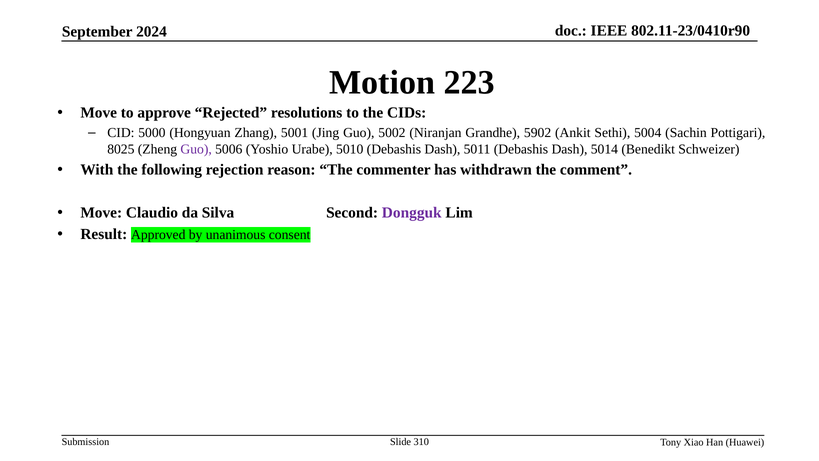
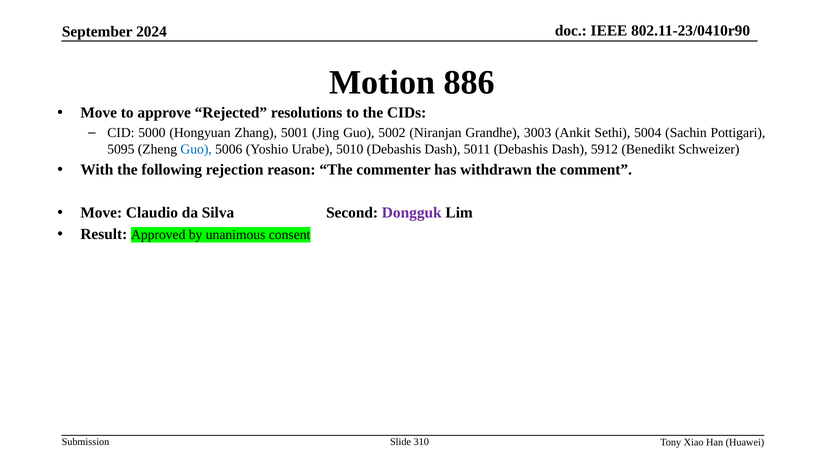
223: 223 -> 886 (469, 82)
5902: 5902 -> 3003 (538, 133)
8025: 8025 -> 5095 (121, 149)
Guo colour: purple -> blue (196, 149)
5014: 5014 -> 5912 (604, 149)
